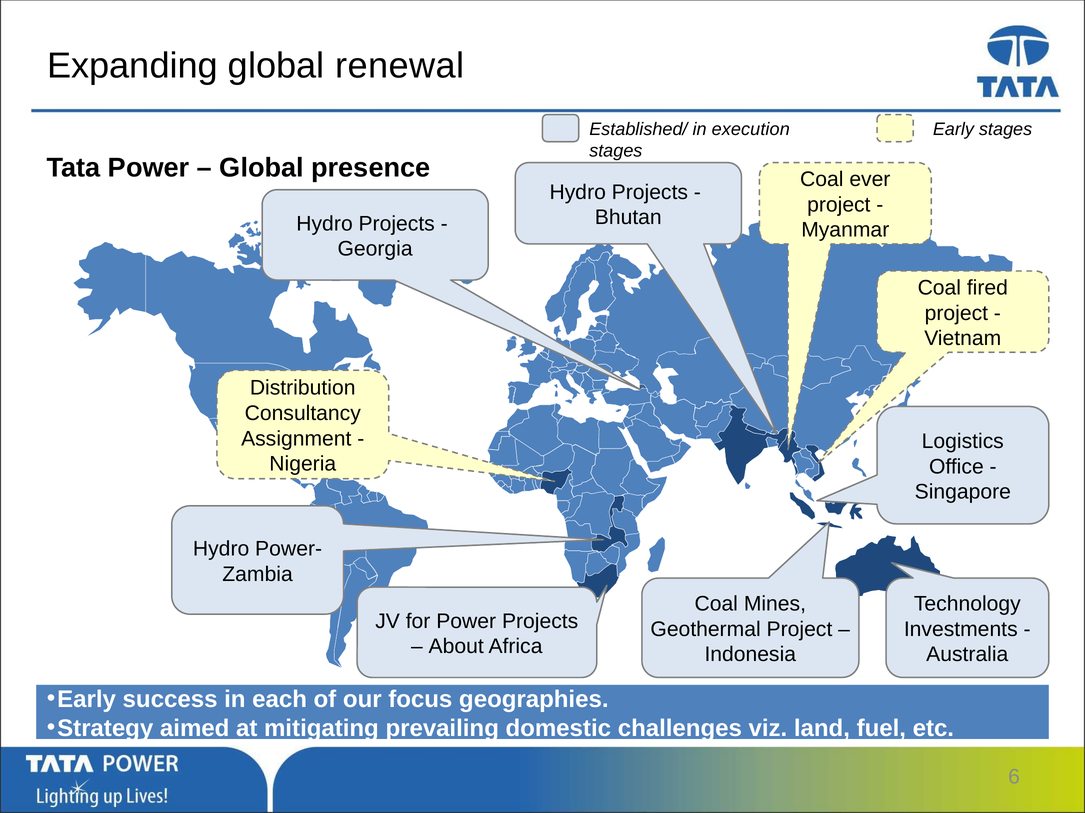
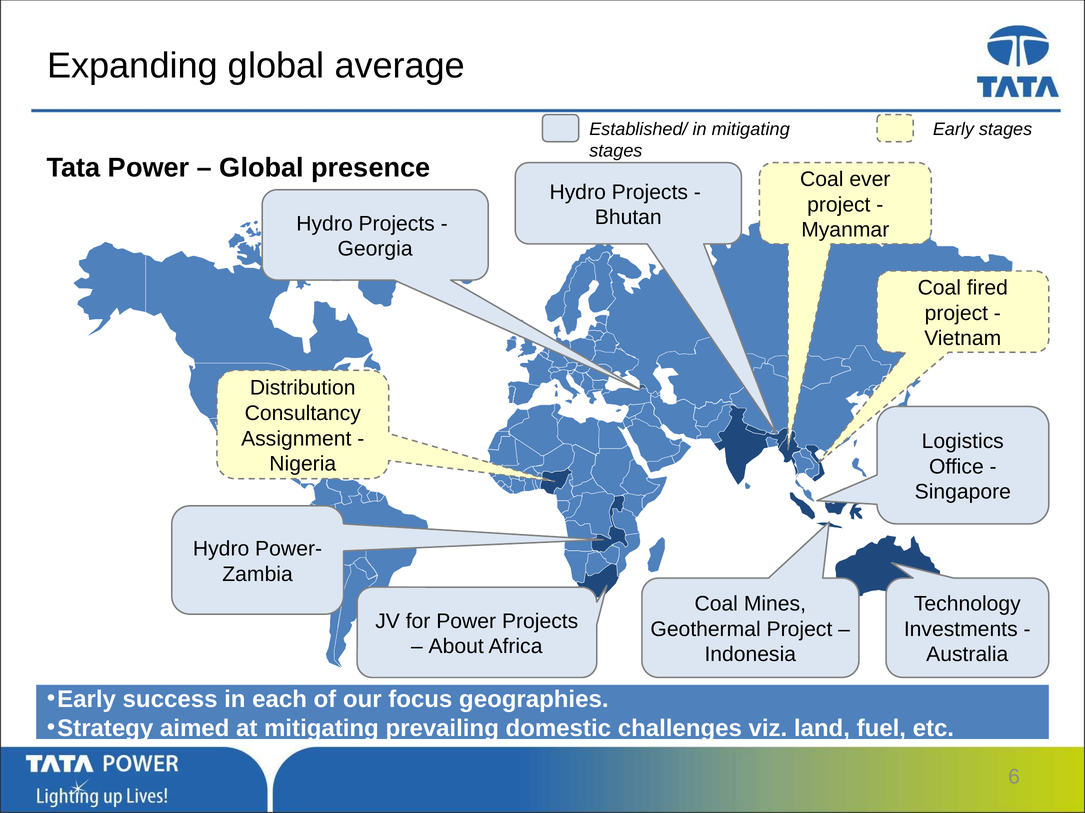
renewal: renewal -> average (400, 66)
in execution: execution -> mitigating (751, 129)
